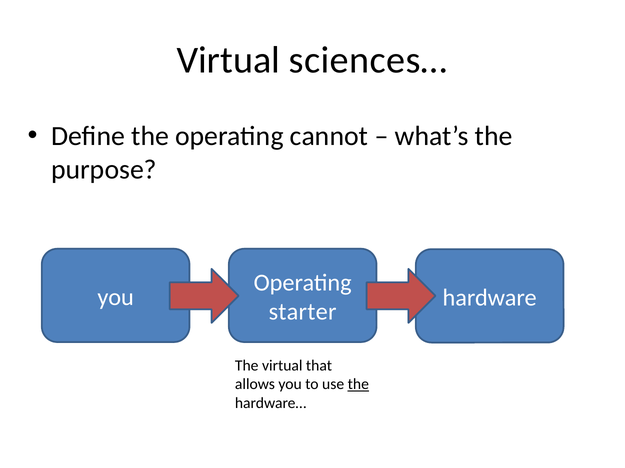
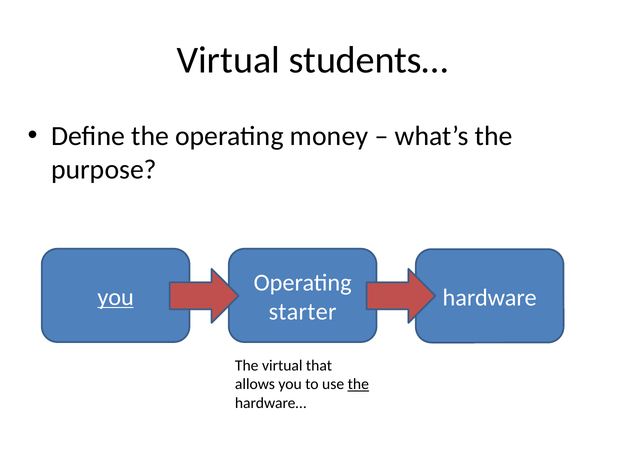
sciences…: sciences… -> students… (368, 61)
cannot: cannot -> money (329, 136)
you underline: none -> present (116, 298)
